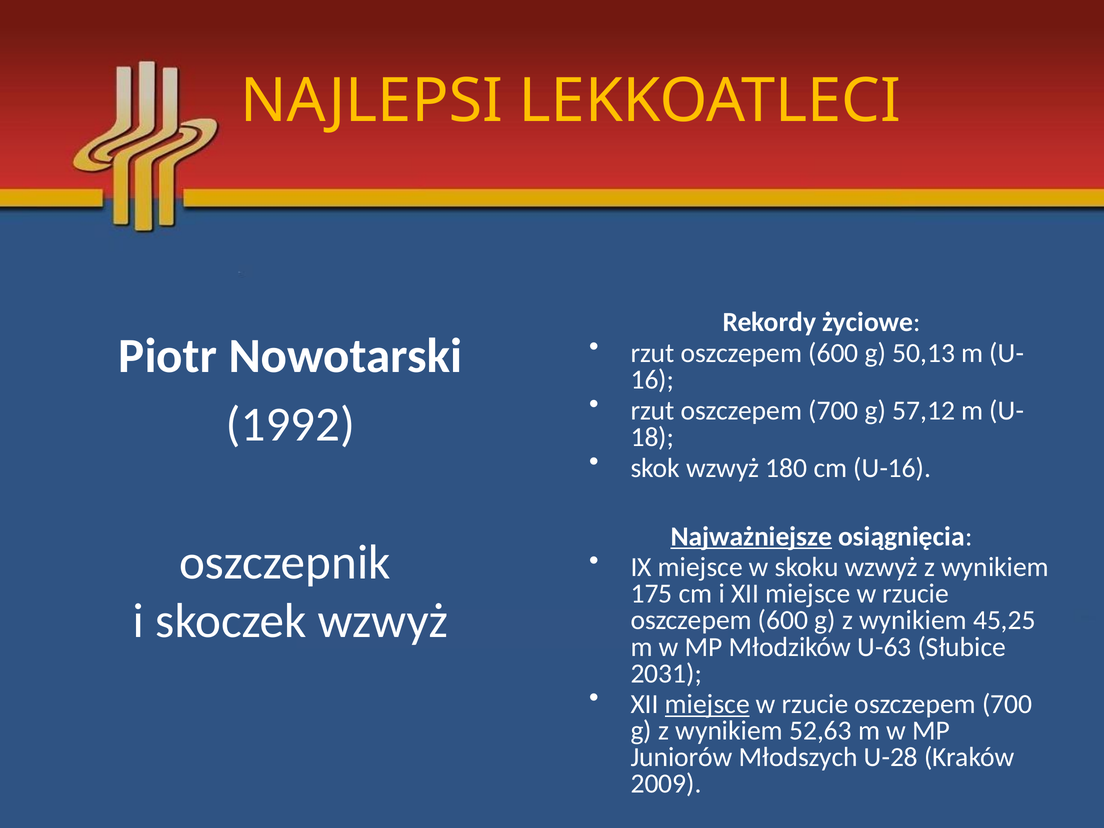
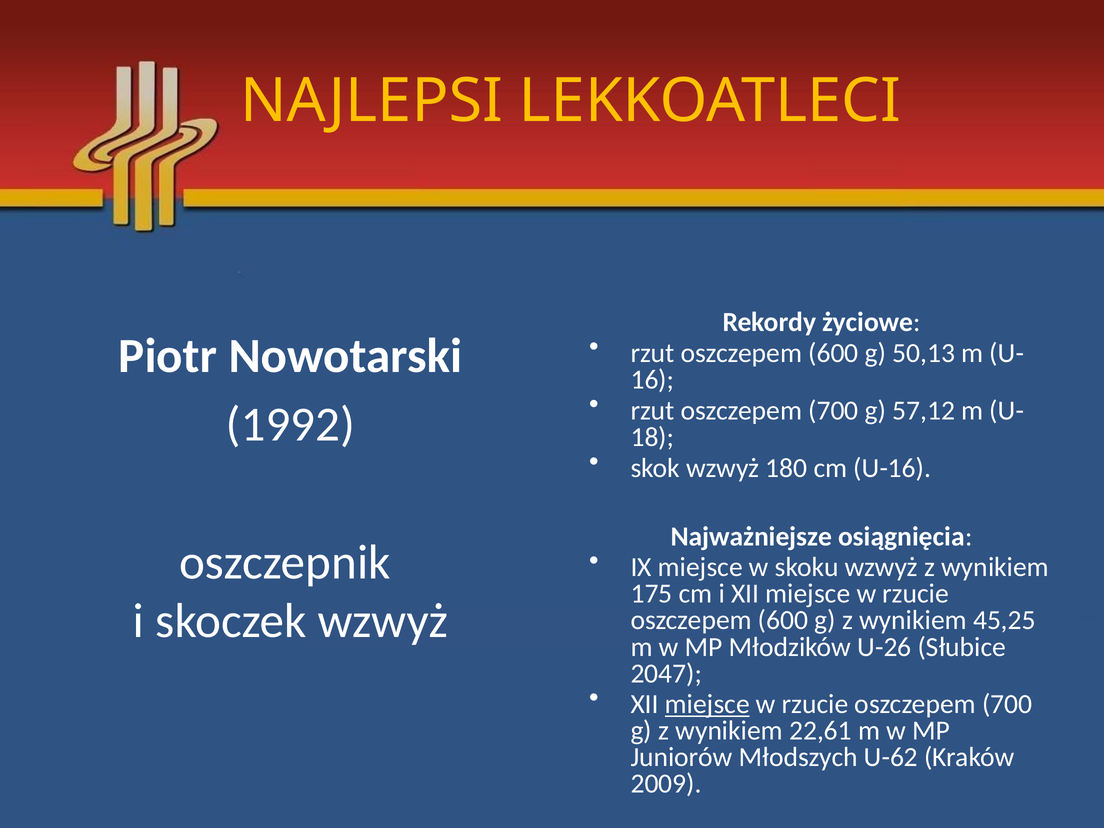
Najważniejsze underline: present -> none (751, 536)
U-63: U-63 -> U-26 (884, 647)
2031: 2031 -> 2047 (666, 673)
52,63: 52,63 -> 22,61 (820, 731)
U-28: U-28 -> U-62 (891, 757)
